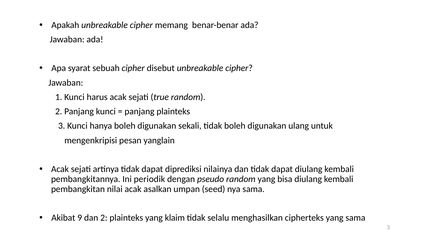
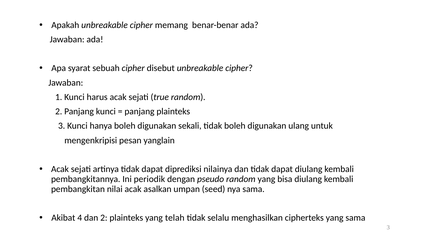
9: 9 -> 4 (80, 217)
klaim: klaim -> telah (175, 217)
